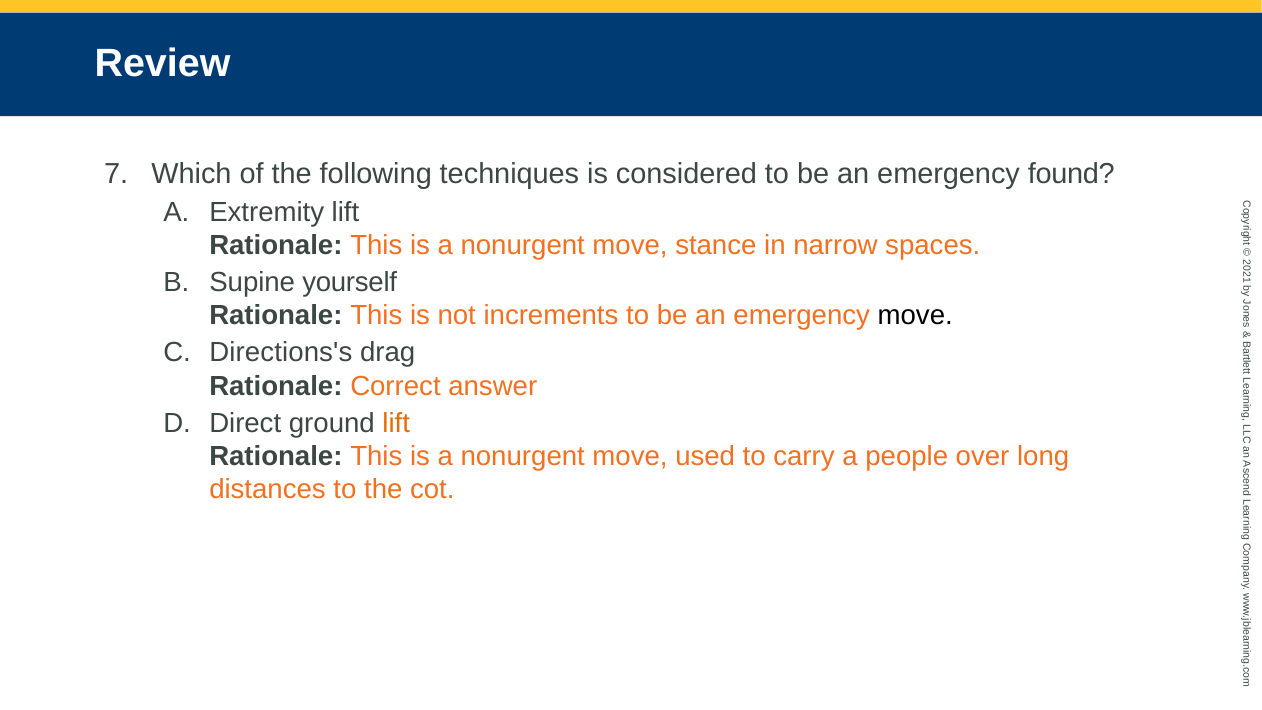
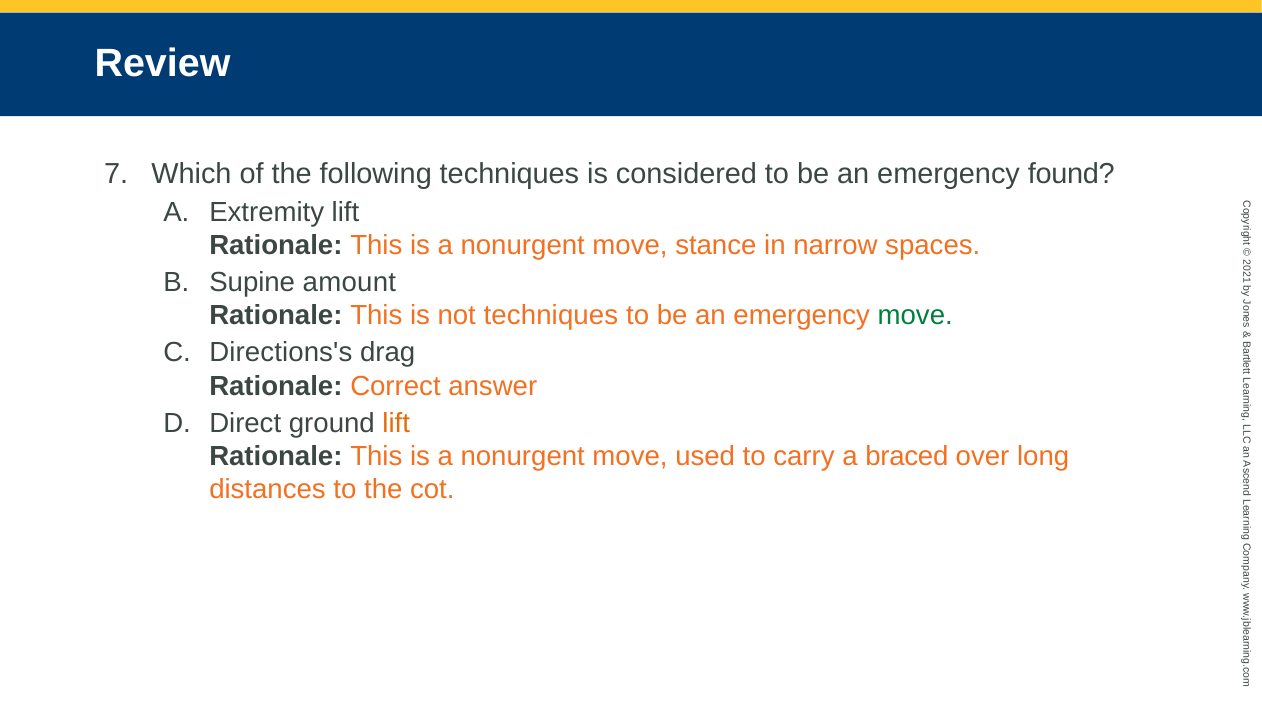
yourself: yourself -> amount (349, 282)
not increments: increments -> techniques (551, 315)
move colour: black -> green (915, 315)
people: people -> braced (907, 456)
